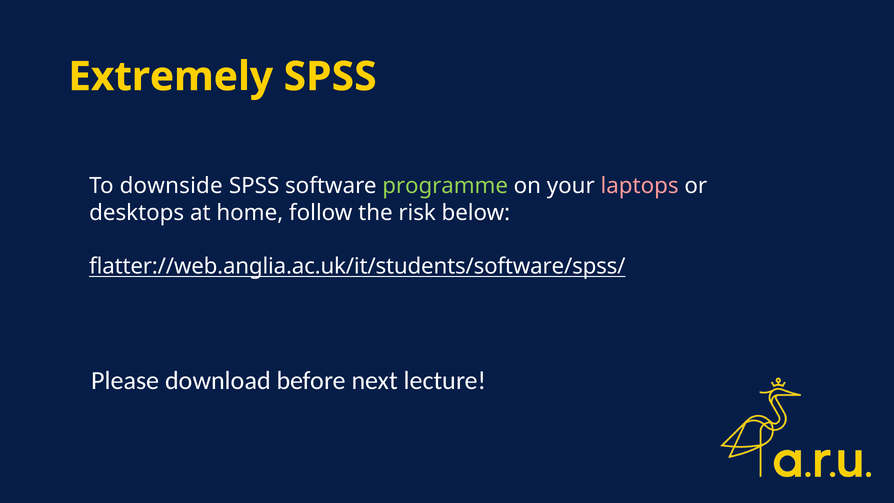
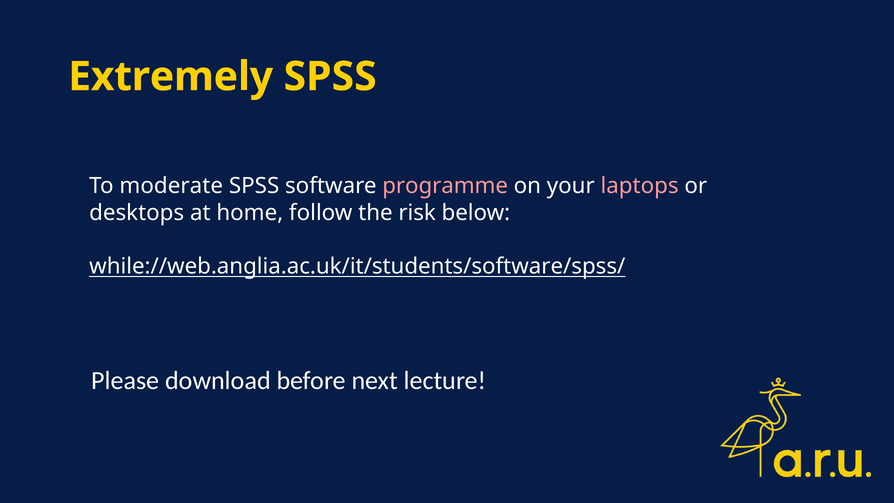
downside: downside -> moderate (171, 186)
programme colour: light green -> pink (445, 186)
flatter://web.anglia.ac.uk/it/students/software/spss/: flatter://web.anglia.ac.uk/it/students/software/spss/ -> while://web.anglia.ac.uk/it/students/software/spss/ (357, 266)
